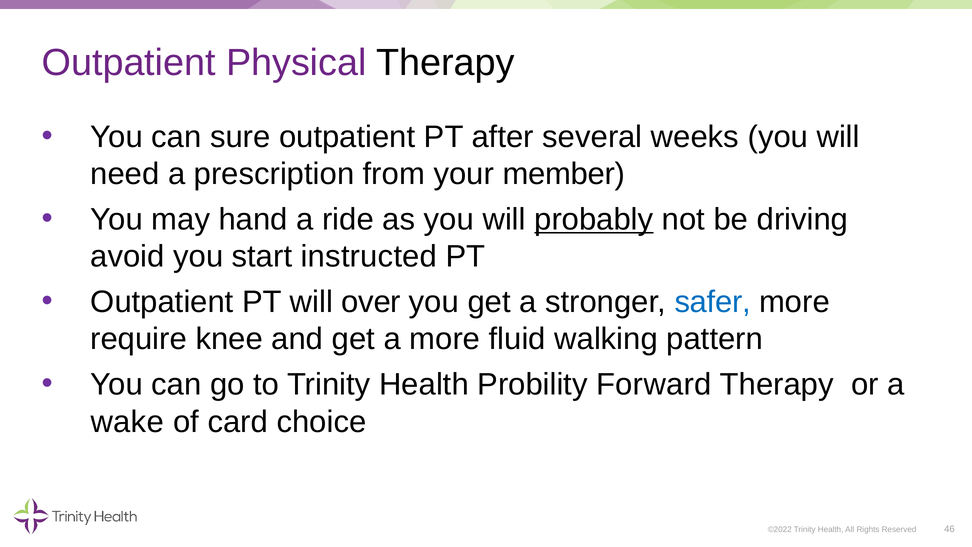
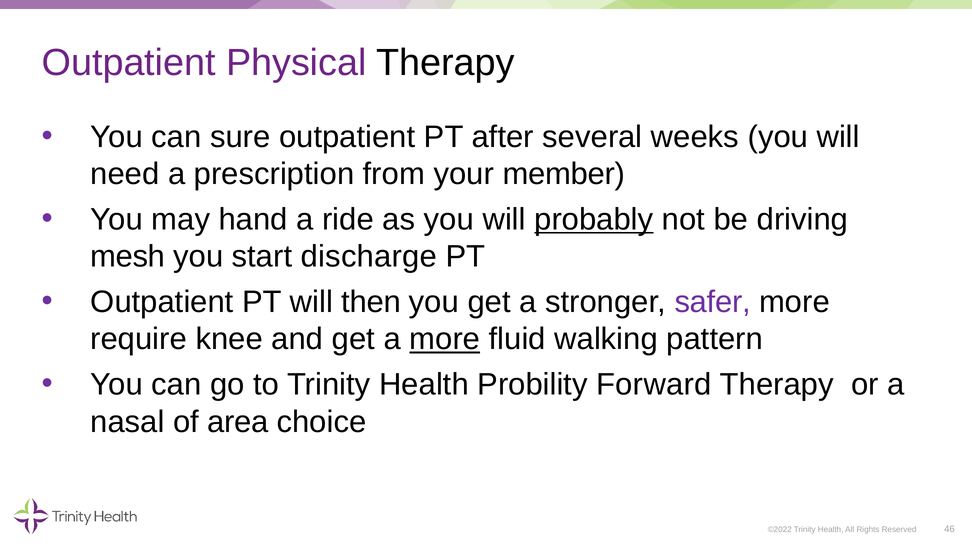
avoid: avoid -> mesh (128, 257)
instructed: instructed -> discharge (369, 257)
over: over -> then (371, 302)
safer colour: blue -> purple (713, 302)
more underline: none -> present (445, 339)
wake: wake -> nasal (128, 422)
card: card -> area (238, 422)
